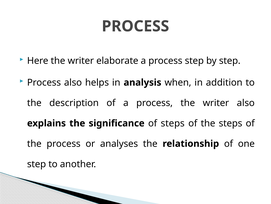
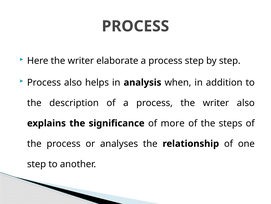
of steps: steps -> more (173, 123)
